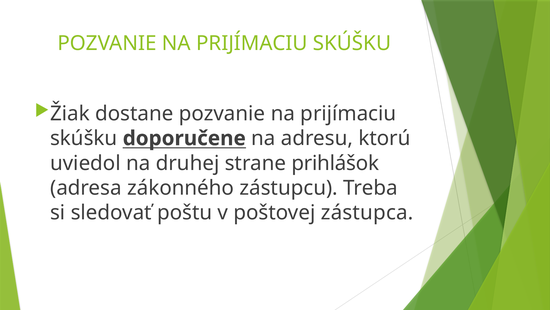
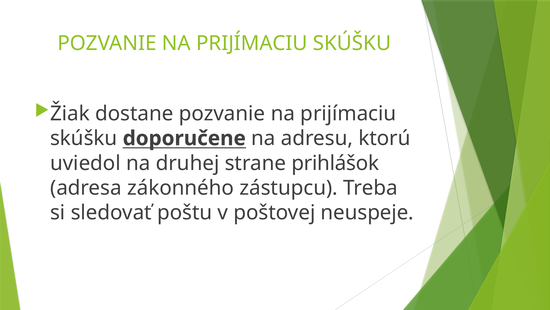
zástupca: zástupca -> neuspeje (367, 212)
